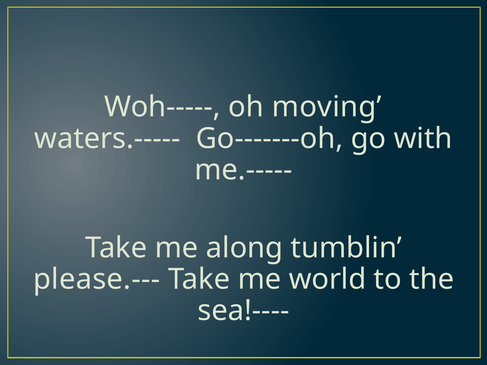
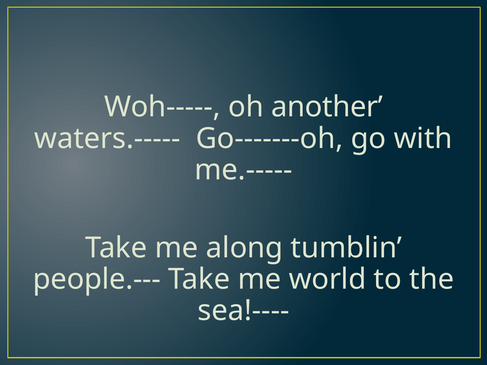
moving: moving -> another (327, 107)
please.---: please.--- -> people.--- (97, 279)
